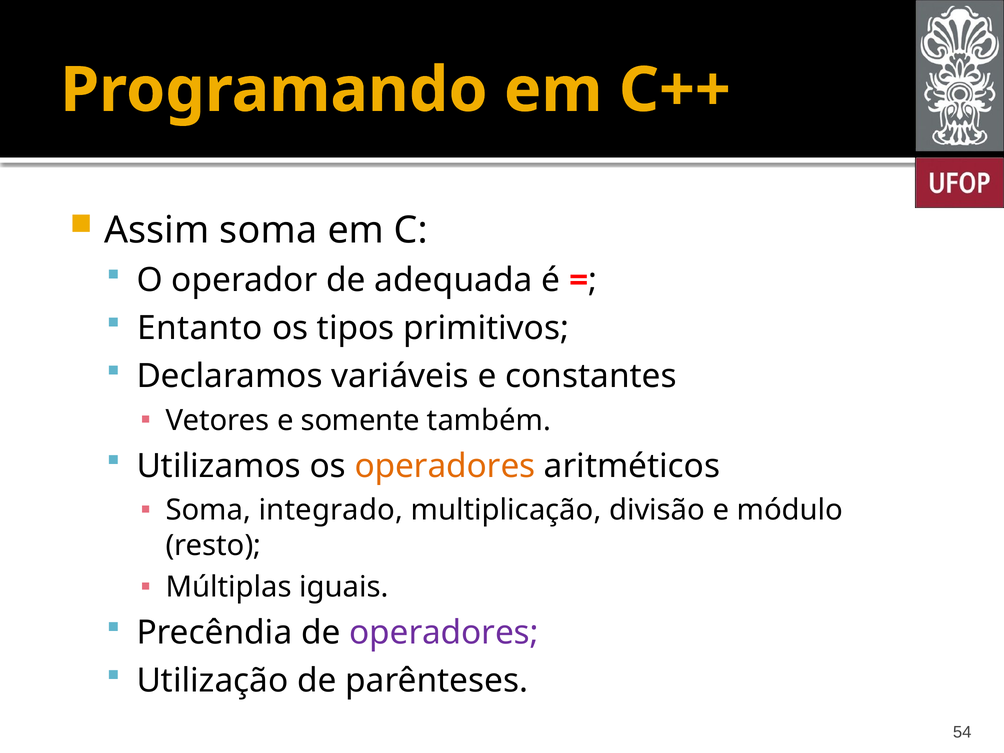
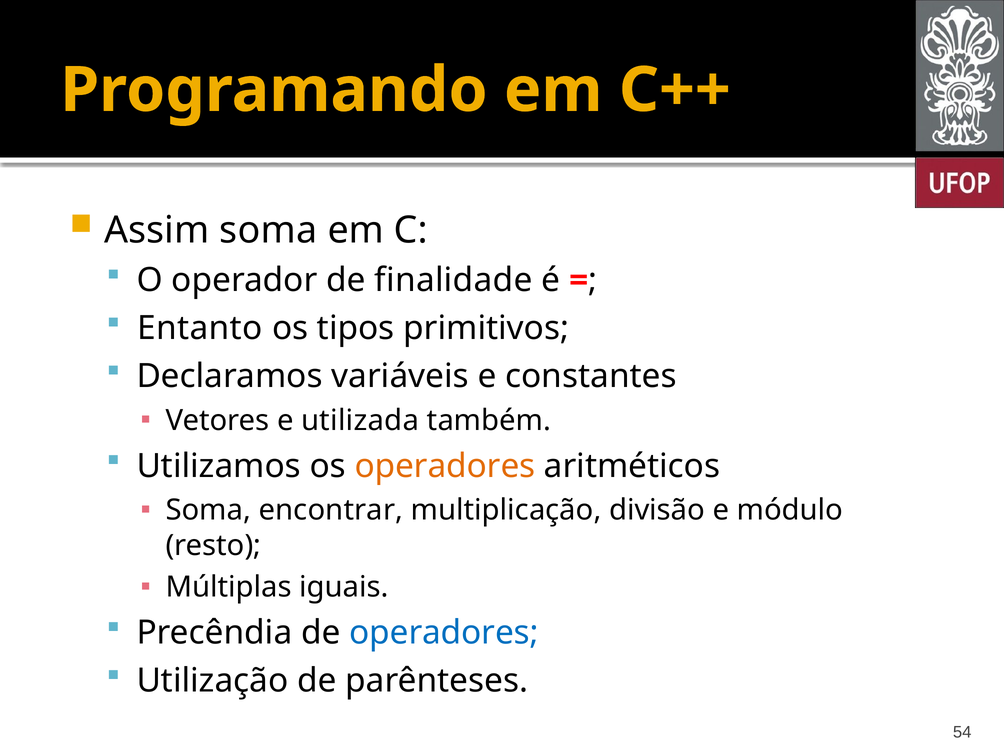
adequada: adequada -> finalidade (453, 280)
somente: somente -> utilizada (360, 420)
integrado: integrado -> encontrar (331, 510)
operadores colour: purple -> blue (444, 633)
